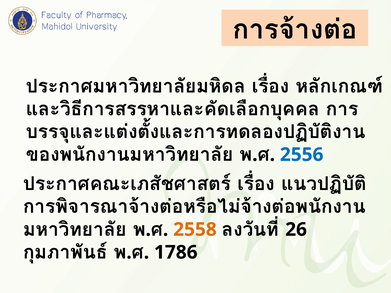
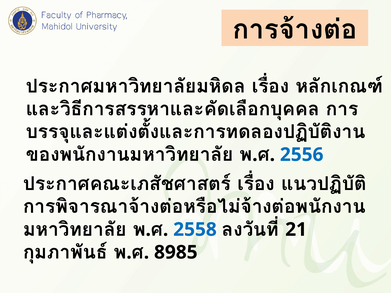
2558 colour: orange -> blue (195, 230)
26: 26 -> 21 (296, 230)
1786: 1786 -> 8985 (176, 253)
